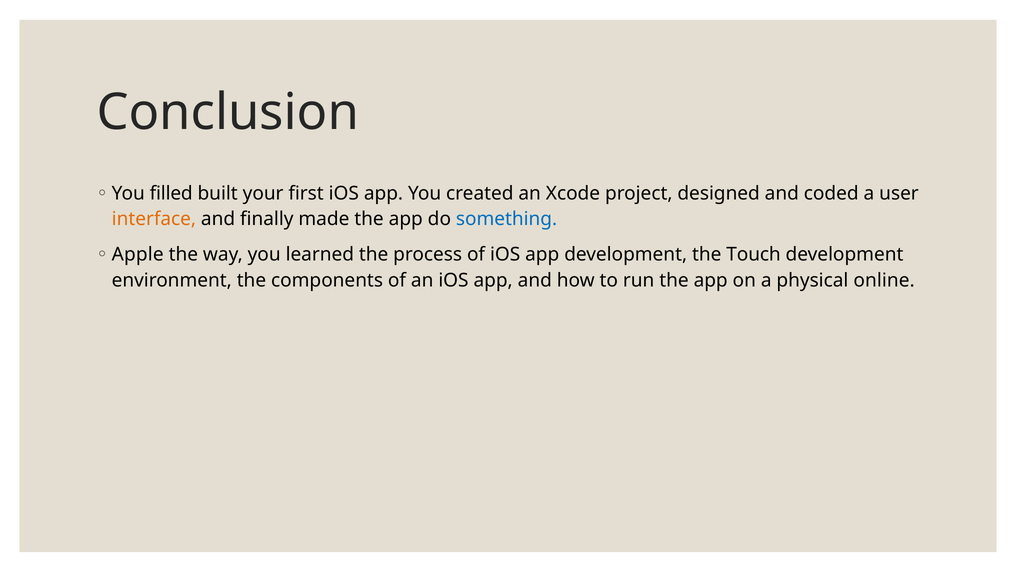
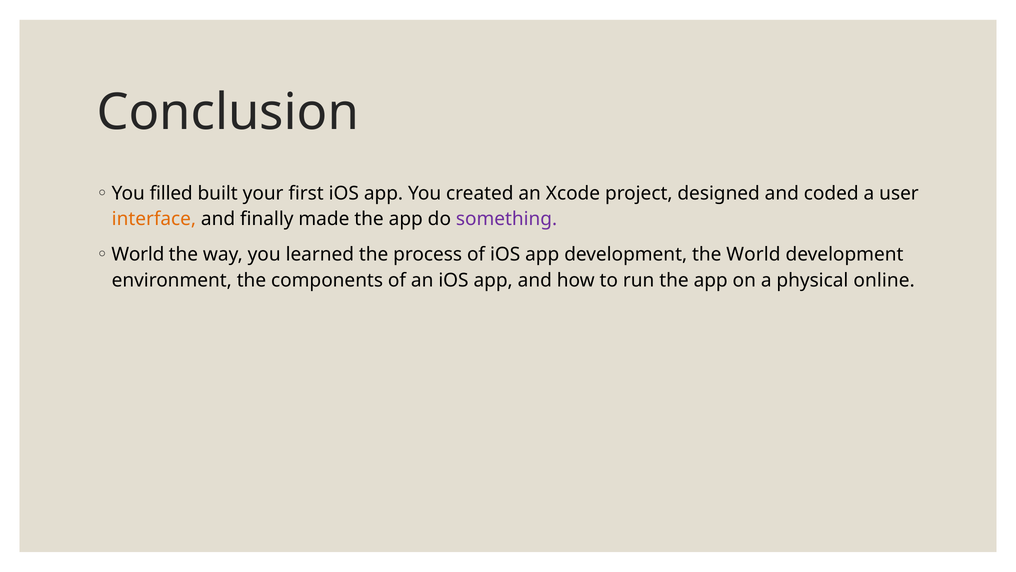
something colour: blue -> purple (507, 219)
Apple: Apple -> World (138, 254)
the Touch: Touch -> World (753, 254)
